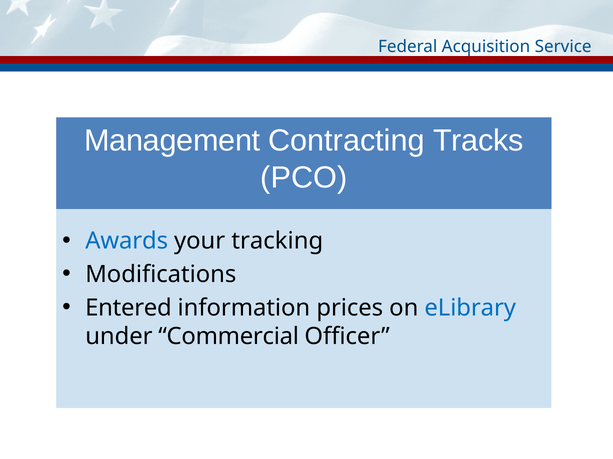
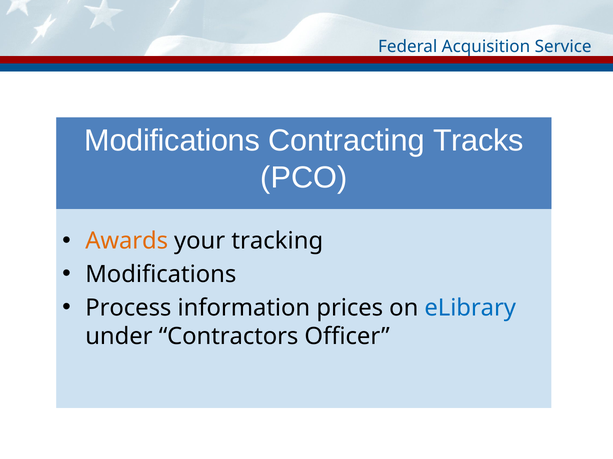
Management: Management -> Modifications (172, 141)
Awards colour: blue -> orange (127, 241)
Entered: Entered -> Process (128, 308)
Commercial: Commercial -> Contractors (229, 337)
